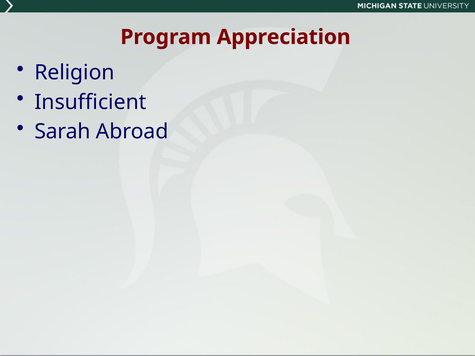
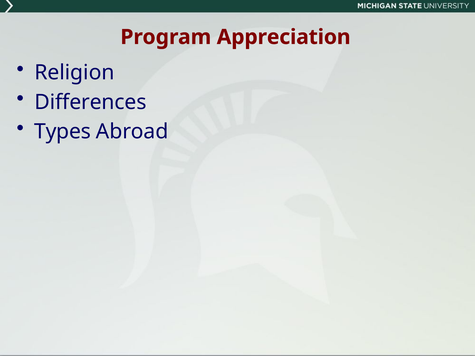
Insufficient: Insufficient -> Differences (90, 102)
Sarah: Sarah -> Types (63, 132)
